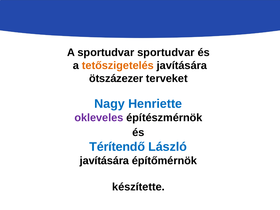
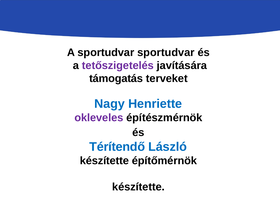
tetőszigetelés colour: orange -> purple (118, 66)
ötszázezer: ötszázezer -> támogatás (116, 79)
javítására: javítására -> készítette (104, 161)
